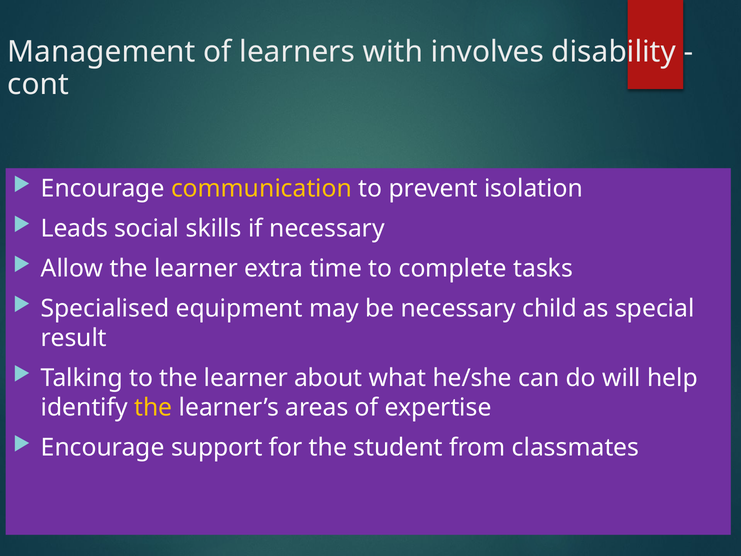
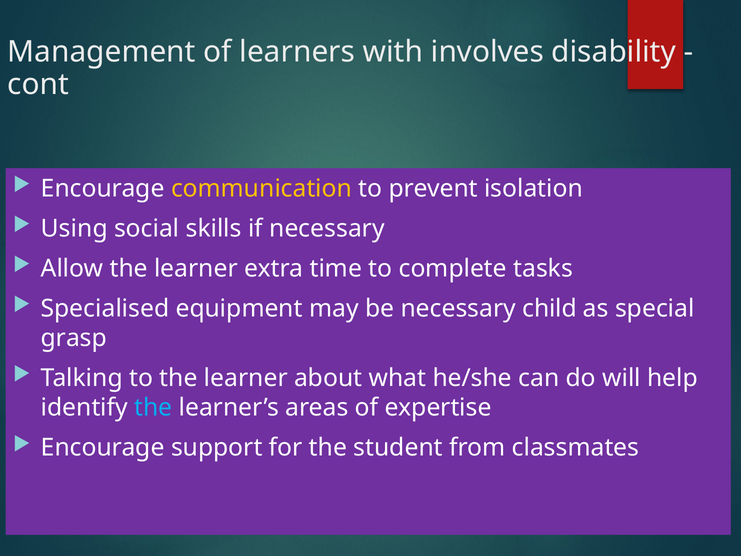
Leads: Leads -> Using (74, 228)
result: result -> grasp (74, 338)
the colour: yellow -> light blue (153, 407)
